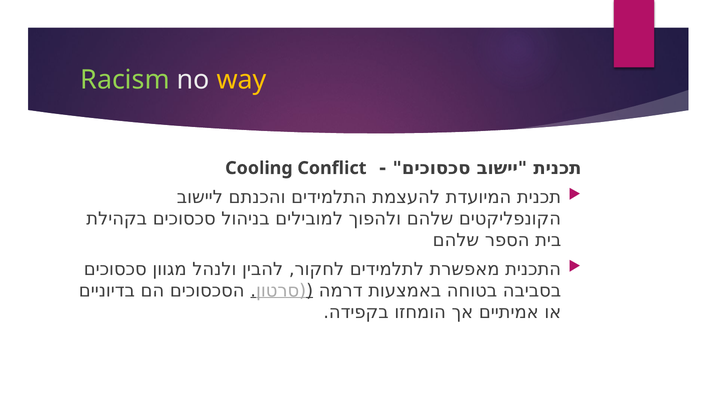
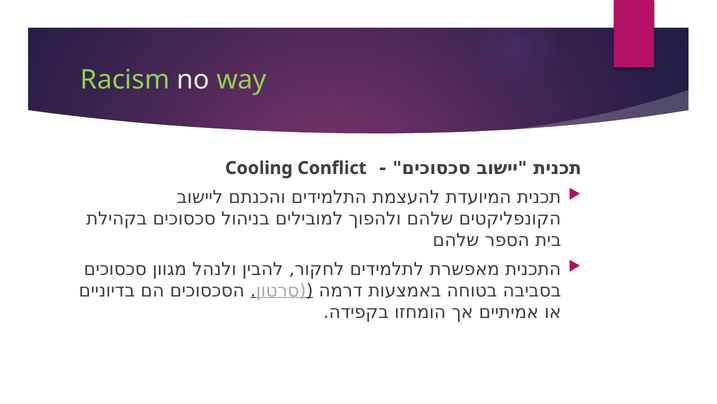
way colour: yellow -> light green (242, 80)
